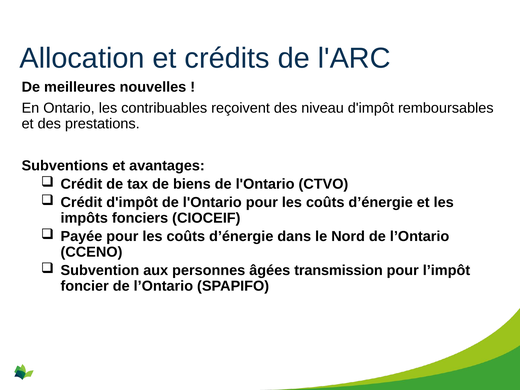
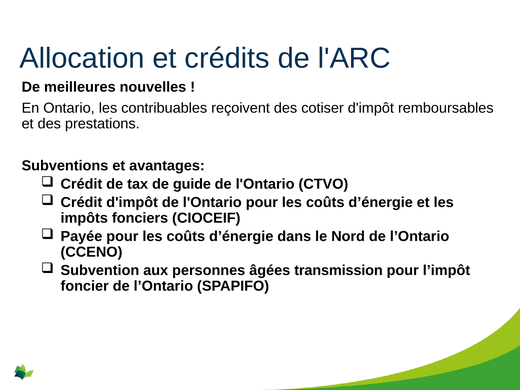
niveau: niveau -> cotiser (323, 108)
biens: biens -> guide (192, 184)
